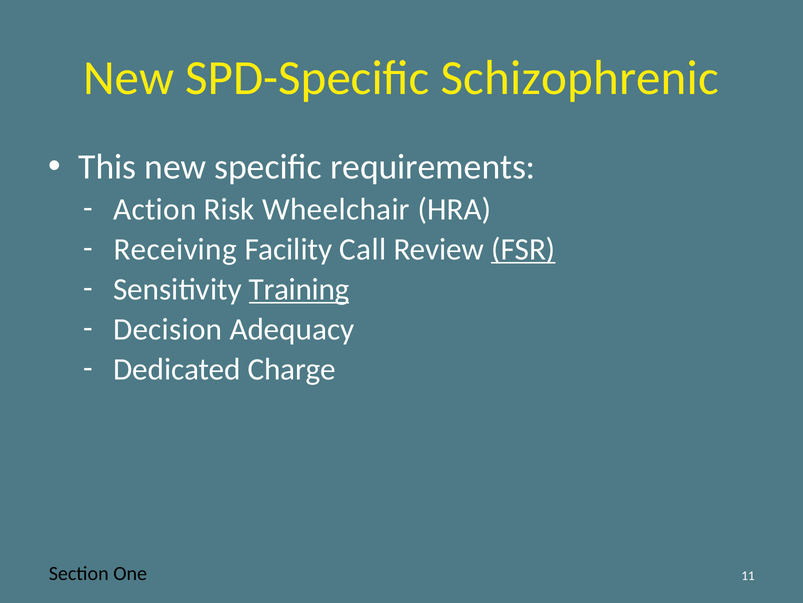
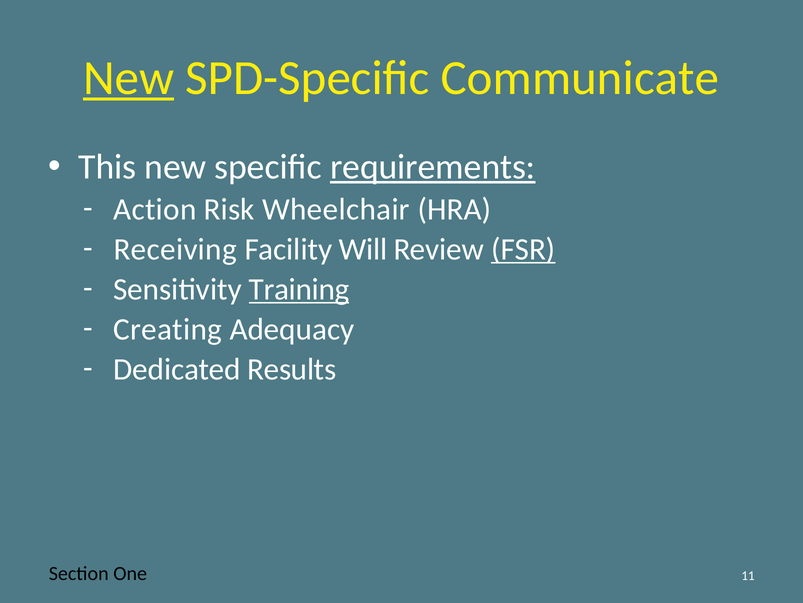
New underline: none -> present (129, 78)
Schizophrenic: Schizophrenic -> Communicate (580, 78)
requirements underline: none -> present (433, 167)
Call: Call -> Will (363, 249)
Decision: Decision -> Creating (168, 329)
Charge: Charge -> Results (292, 369)
